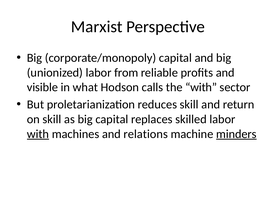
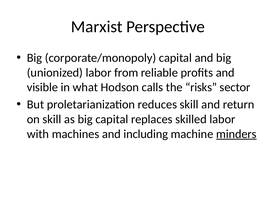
the with: with -> risks (201, 87)
with underline: present -> none (38, 134)
relations: relations -> including (146, 134)
